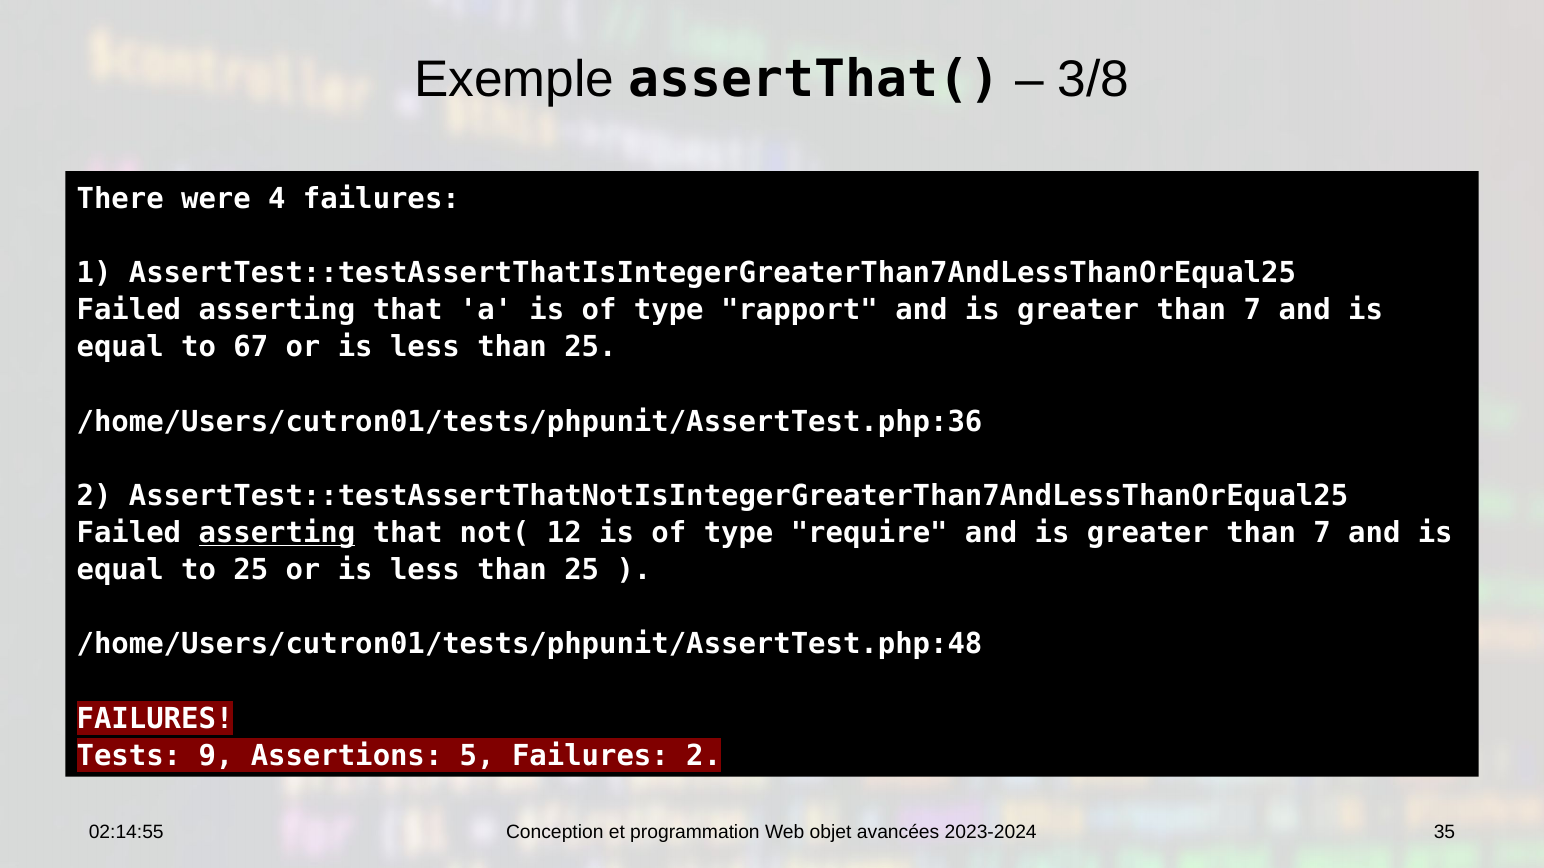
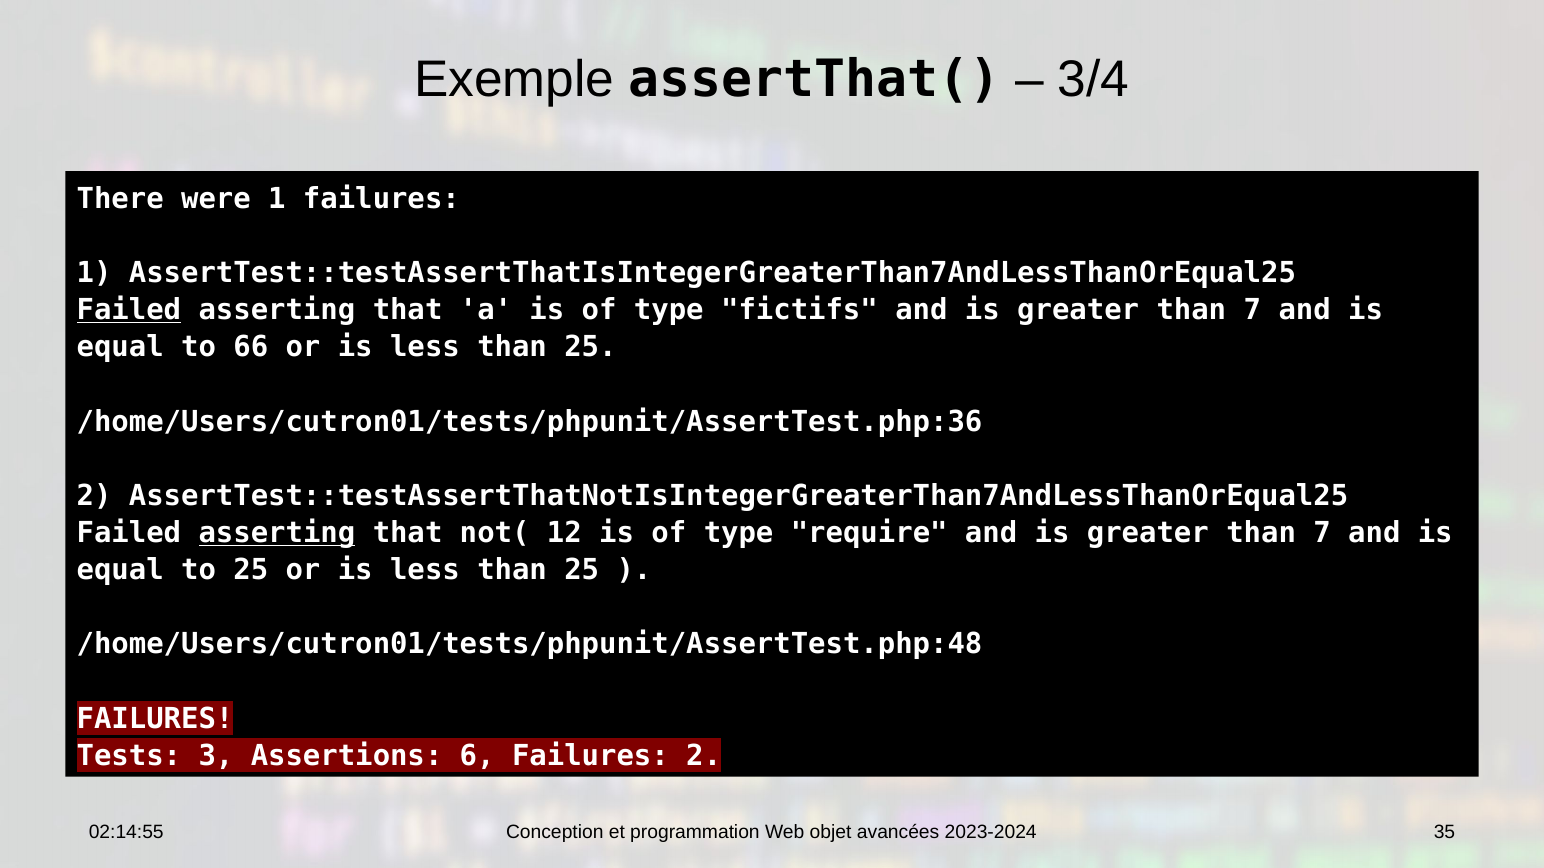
3/8: 3/8 -> 3/4 (1094, 79)
were 4: 4 -> 1 (277, 199)
Failed underline: none -> present (129, 310)
rapport: rapport -> fictifs (799, 310)
67: 67 -> 66 (251, 347)
9: 9 -> 3 (216, 756)
5: 5 -> 6 (477, 756)
